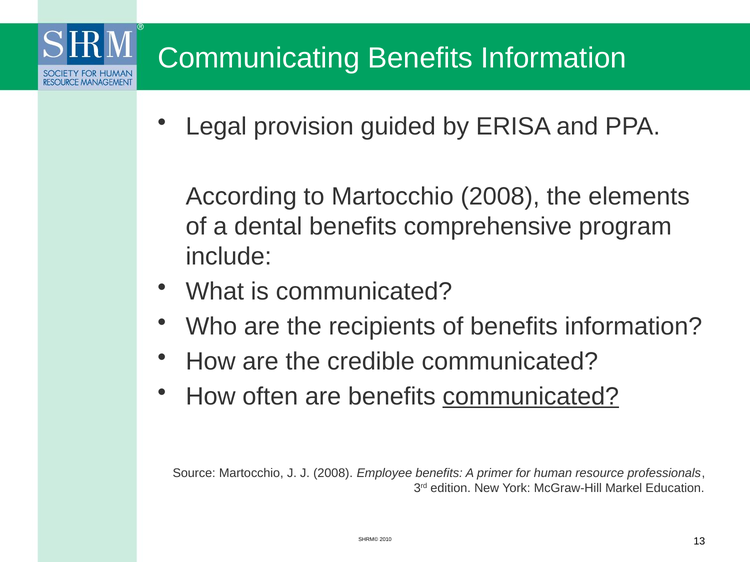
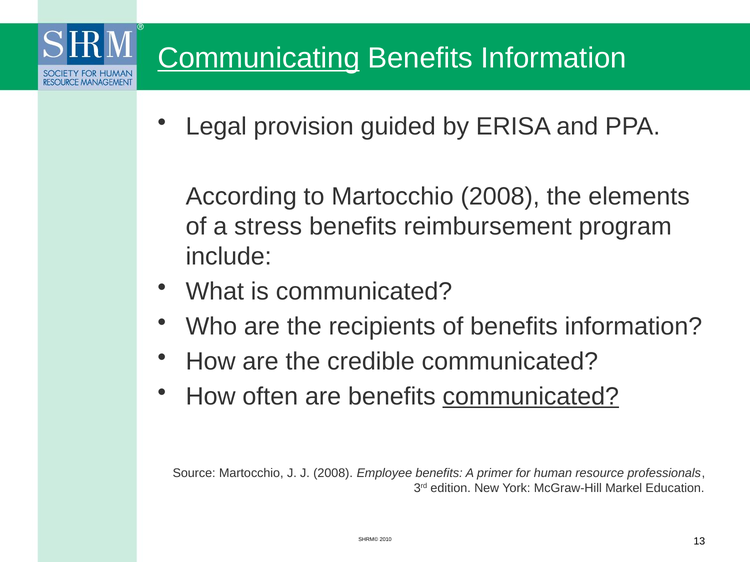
Communicating underline: none -> present (259, 58)
dental: dental -> stress (268, 227)
comprehensive: comprehensive -> reimbursement (488, 227)
